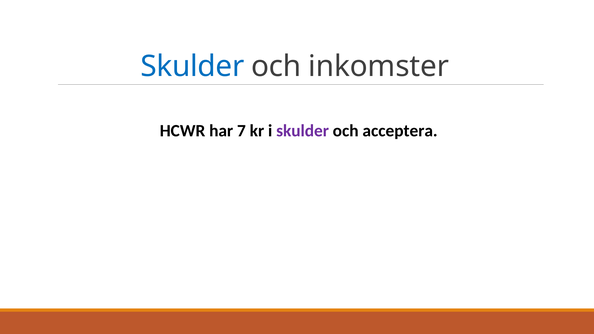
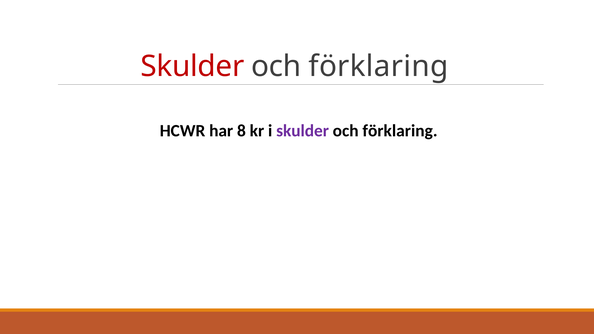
Skulder colour: blue -> red (192, 67)
inkomster: inkomster -> förklaring (378, 67)
7: 7 -> 8 (241, 131)
acceptera: acceptera -> förklaring (400, 131)
